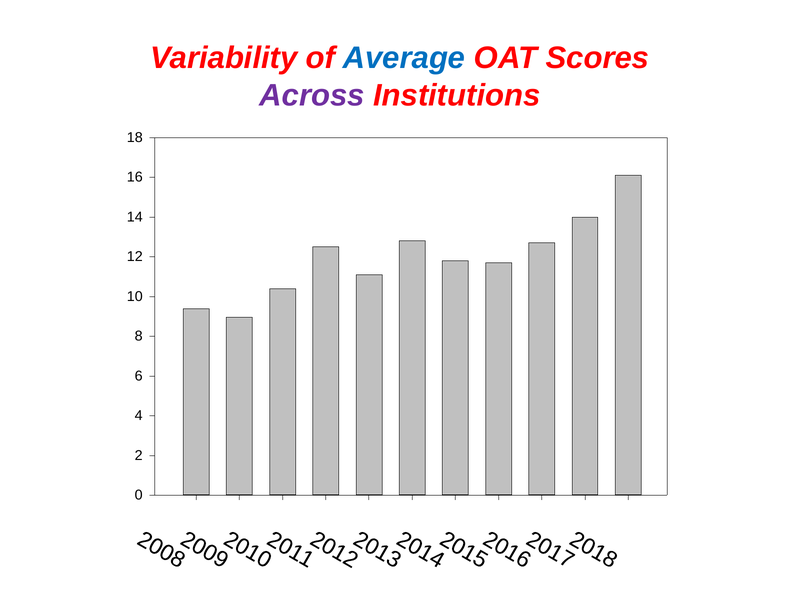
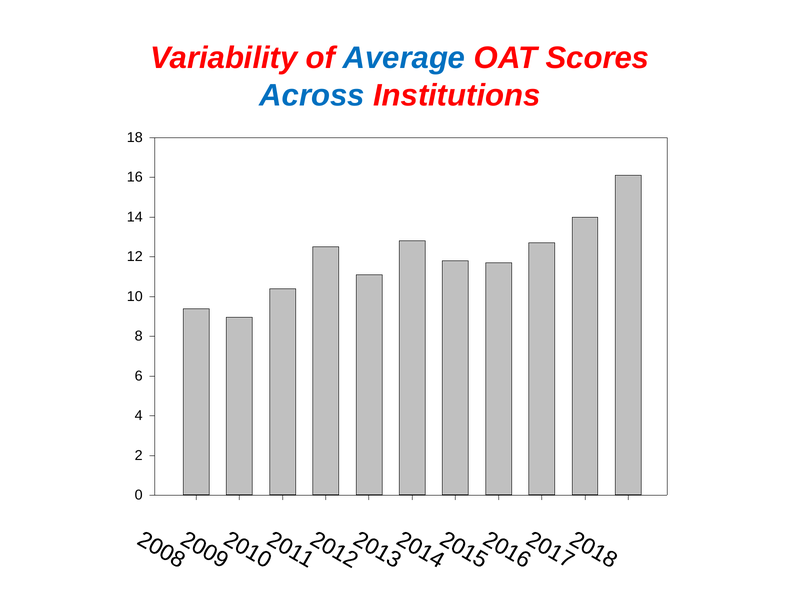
Across colour: purple -> blue (312, 95)
